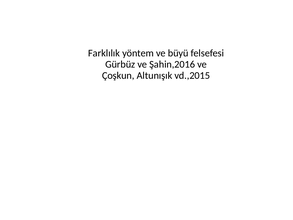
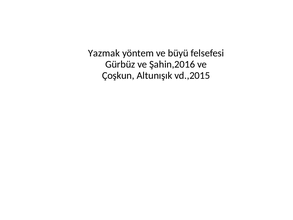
Farklılık: Farklılık -> Yazmak (104, 53)
